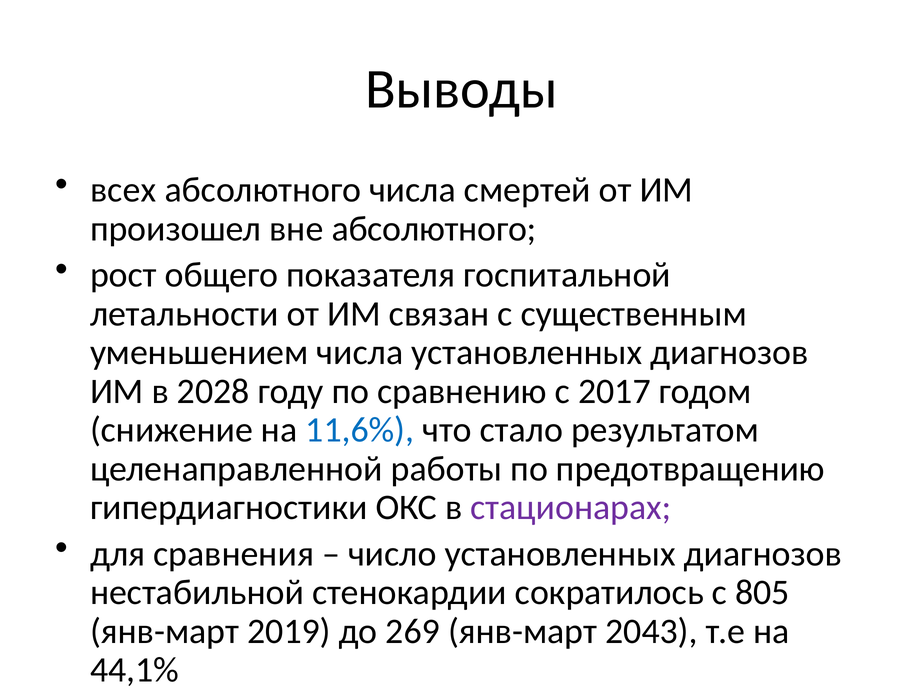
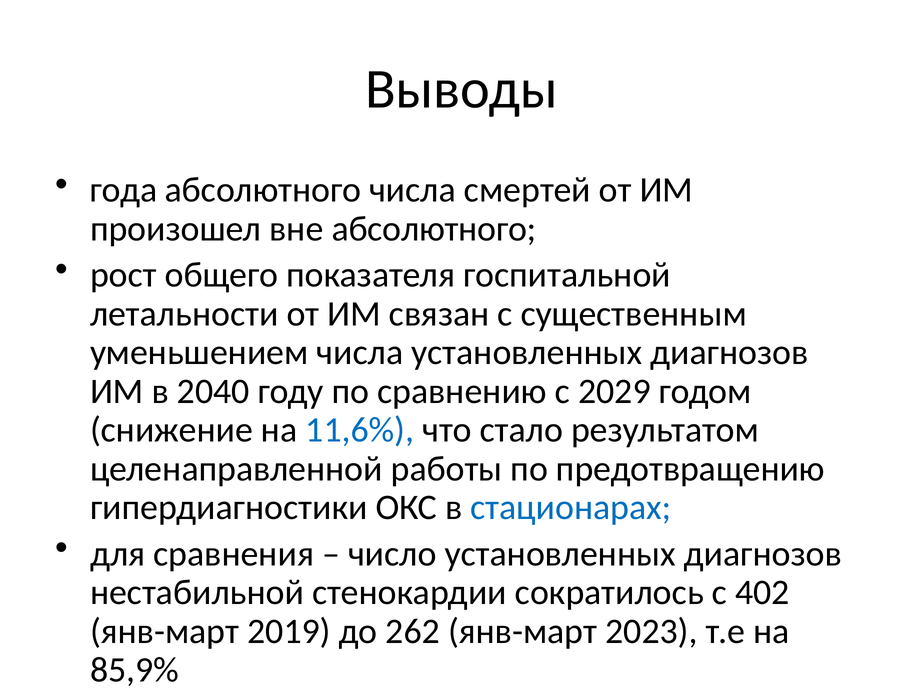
всех: всех -> года (124, 190)
2028: 2028 -> 2040 (213, 391)
2017: 2017 -> 2029 (614, 391)
стационарах colour: purple -> blue (571, 508)
805: 805 -> 402 (762, 593)
269: 269 -> 262 (413, 631)
2043: 2043 -> 2023 (652, 631)
44,1%: 44,1% -> 85,9% (135, 670)
